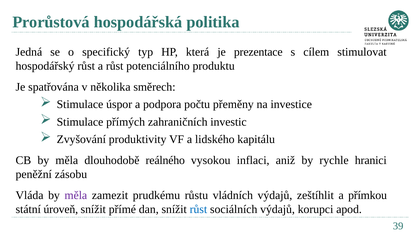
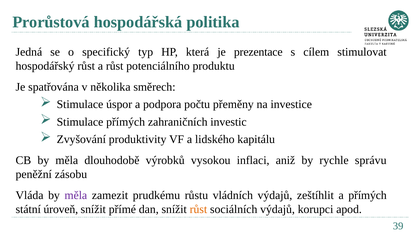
reálného: reálného -> výrobků (165, 160)
hranici: hranici -> správu (371, 160)
a přímkou: přímkou -> přímých (368, 195)
růst colour: blue -> orange (198, 209)
